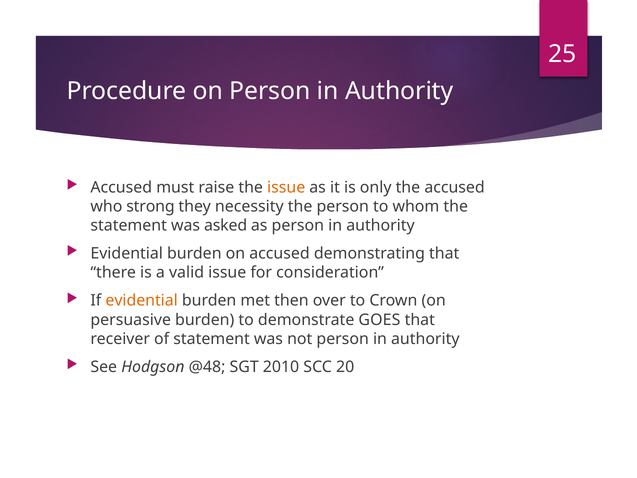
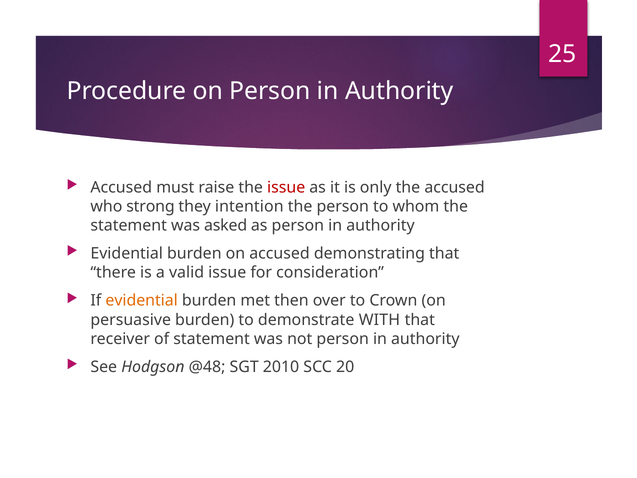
issue colour: orange -> red (286, 187)
necessity: necessity -> intention (249, 206)
GOES: GOES -> WITH (379, 320)
